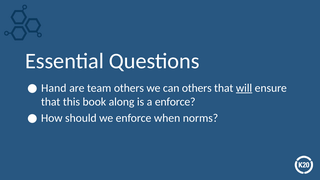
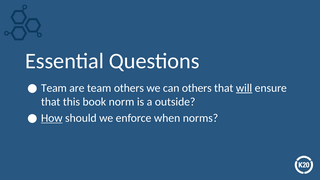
Hand: Hand -> Team (54, 88)
along: along -> norm (122, 102)
a enforce: enforce -> outside (175, 102)
How underline: none -> present (52, 118)
